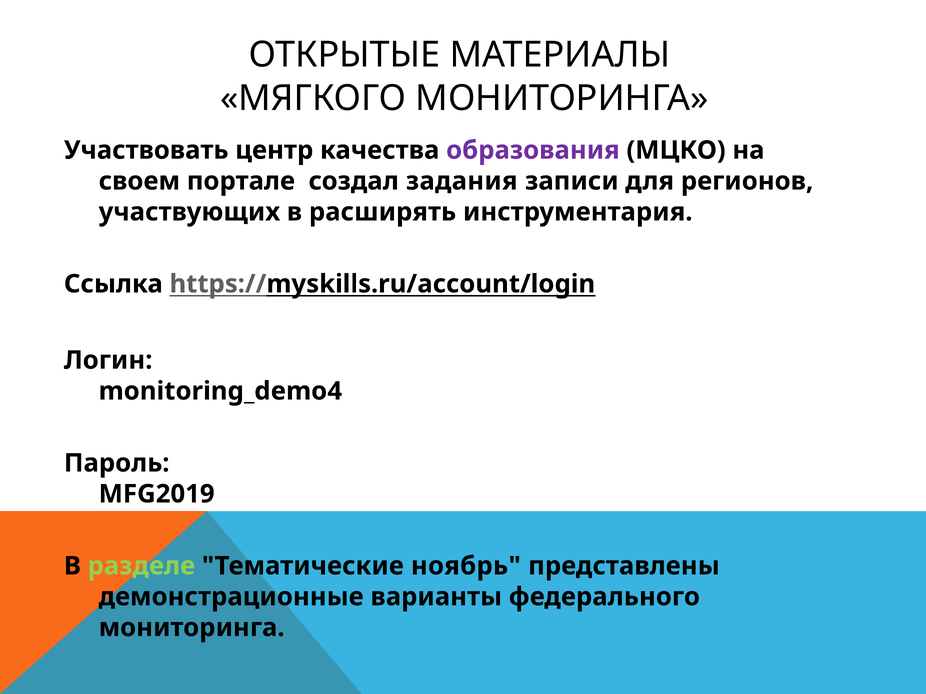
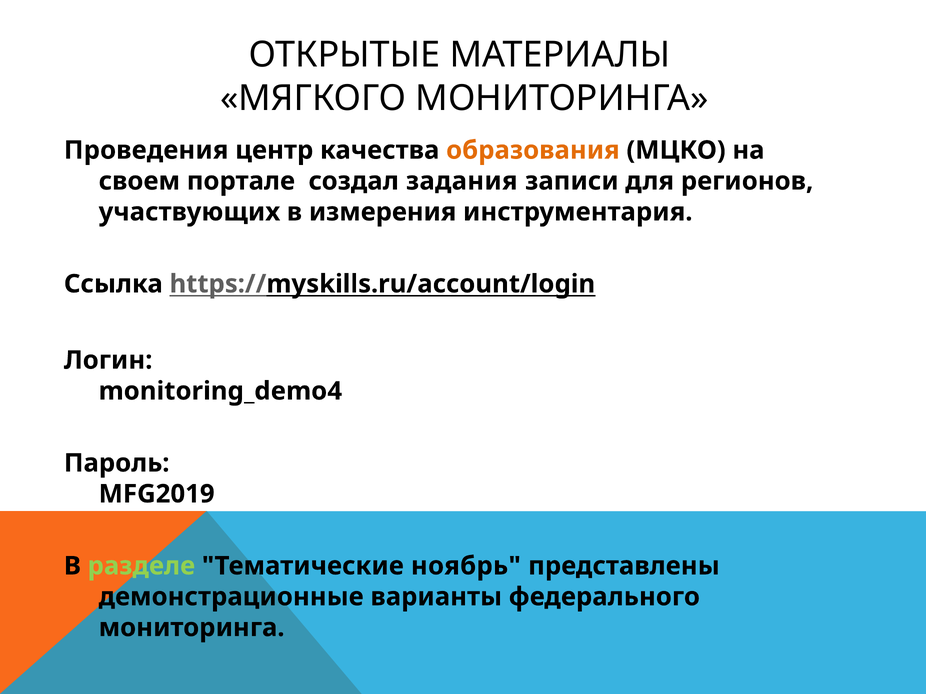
Участвовать: Участвовать -> Проведения (146, 150)
образования colour: purple -> orange (533, 150)
расширять: расширять -> измерения (383, 212)
